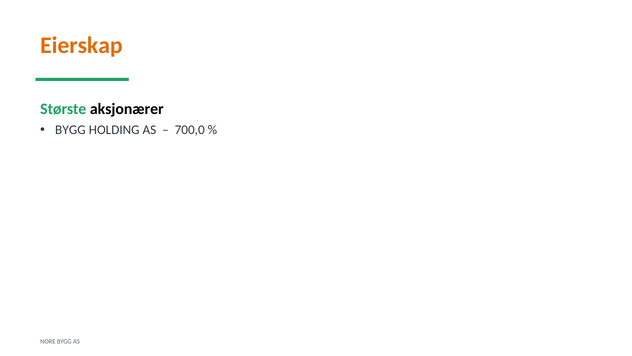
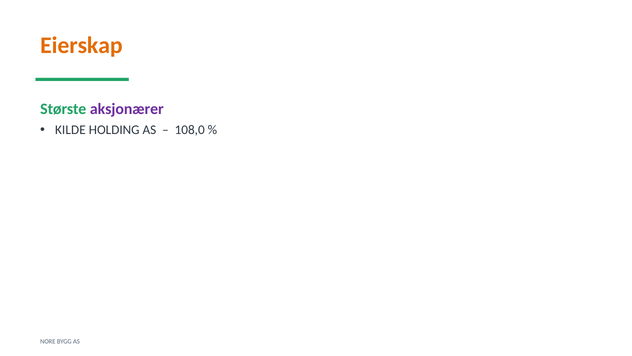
aksjonærer colour: black -> purple (127, 109)
BYGG: BYGG -> KILDE (70, 130)
700,0: 700,0 -> 108,0 (190, 130)
